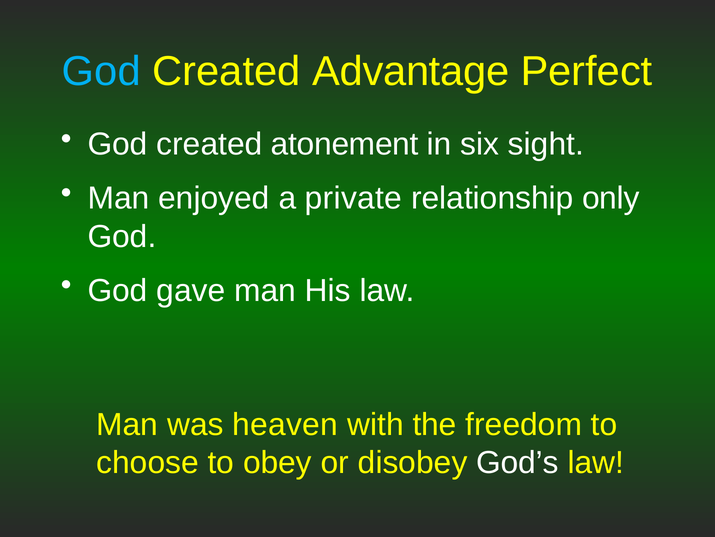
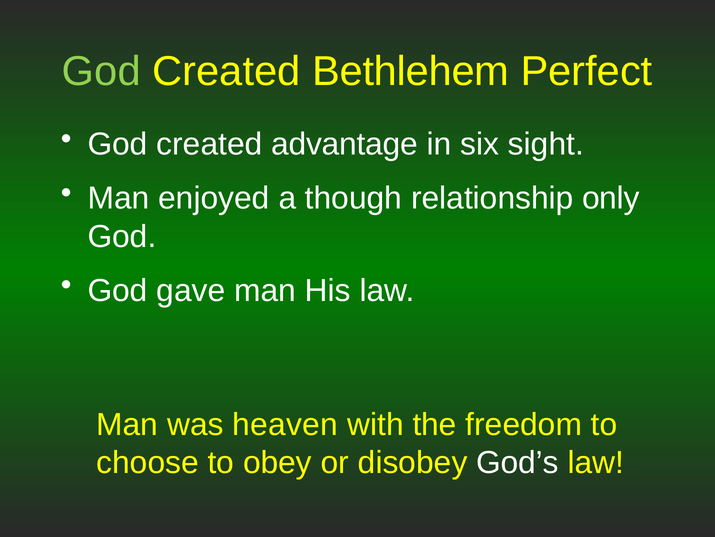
God colour: light blue -> light green (101, 71)
Advantage: Advantage -> Bethlehem (411, 71)
atonement: atonement -> advantage (345, 144)
private: private -> though (354, 198)
